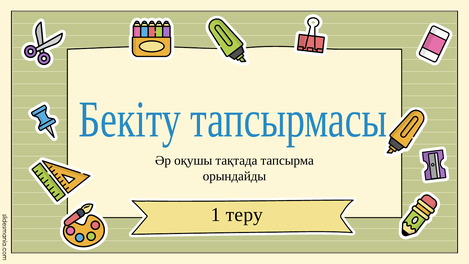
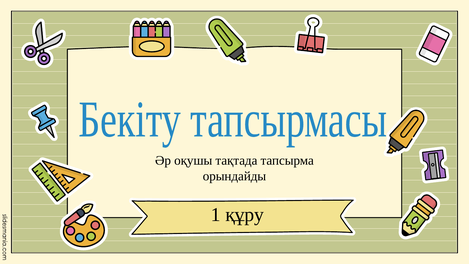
теру: теру -> құру (245, 214)
